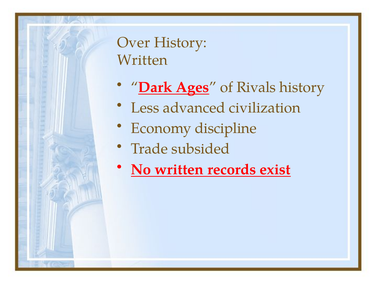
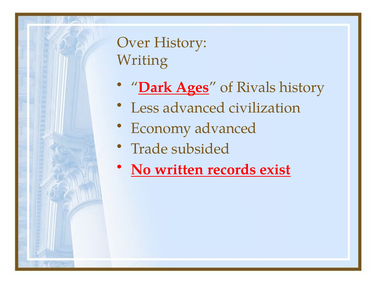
Written: Written -> Writing (142, 60)
Economy discipline: discipline -> advanced (226, 128)
